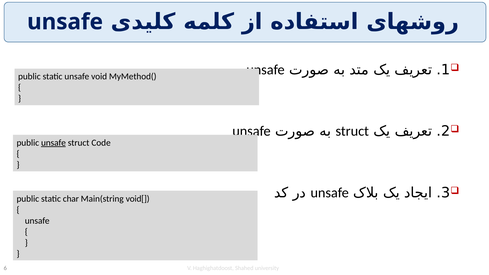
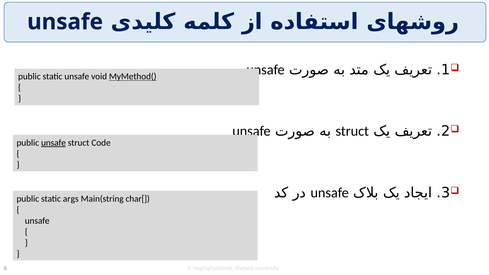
MyMethod( underline: none -> present (133, 77)
char: char -> args (71, 199)
void[: void[ -> char[ (138, 199)
